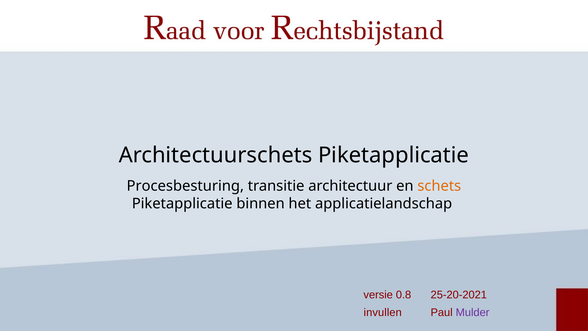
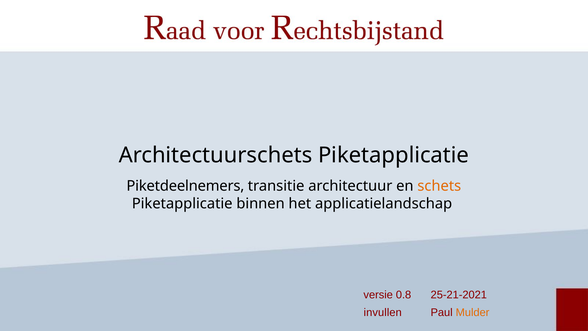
Procesbesturing: Procesbesturing -> Piketdeelnemers (185, 186)
25-20-2021: 25-20-2021 -> 25-21-2021 (459, 295)
Mulder colour: purple -> orange (473, 312)
